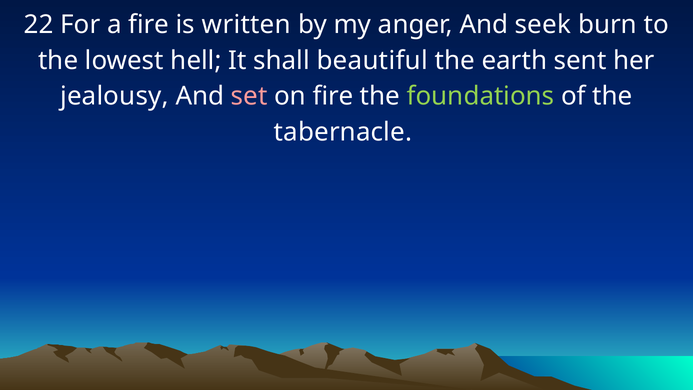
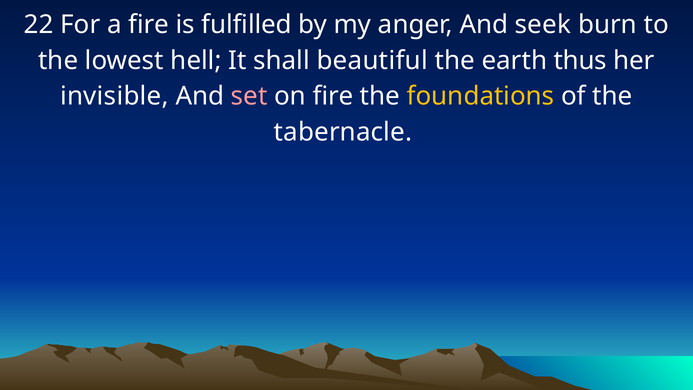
written: written -> fulfilled (247, 25)
sent: sent -> thus (580, 60)
jealousy: jealousy -> invisible (114, 96)
foundations colour: light green -> yellow (481, 96)
